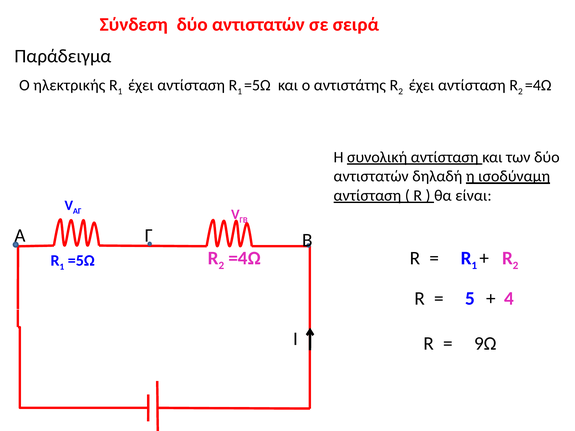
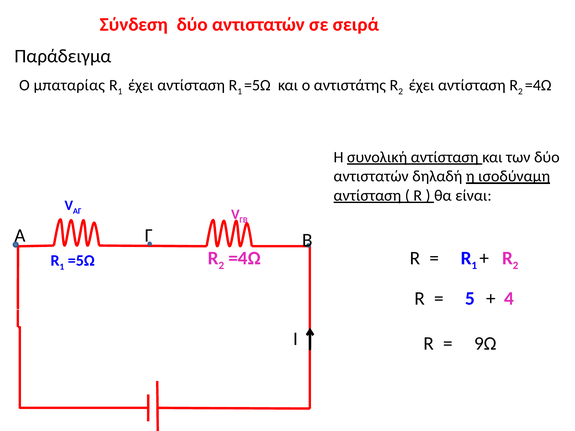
ηλεκτρικής: ηλεκτρικής -> μπαταρίας (69, 85)
